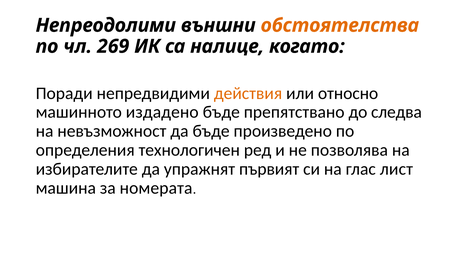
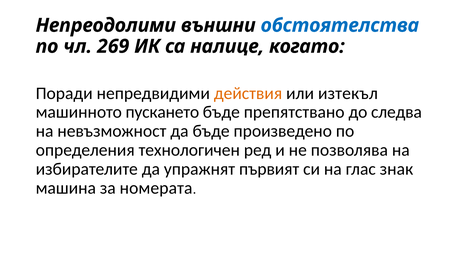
обстоятелства colour: orange -> blue (340, 25)
относно: относно -> изтекъл (348, 93)
издадено: издадено -> пускането (162, 112)
лист: лист -> знак (396, 169)
